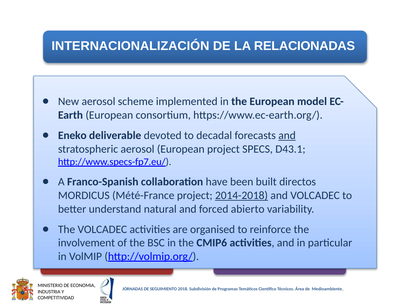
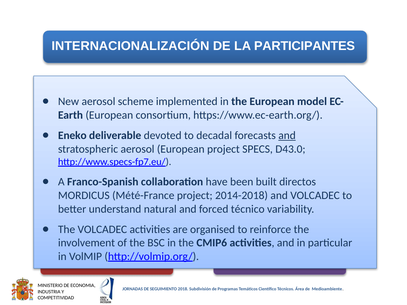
RELACIONADAS: RELACIONADAS -> PARTICIPANTES (305, 46)
D43.1: D43.1 -> D43.0 (290, 149)
2014-2018 underline: present -> none (242, 196)
abierto: abierto -> técnico (248, 209)
